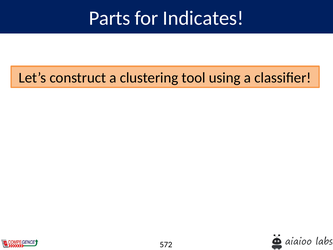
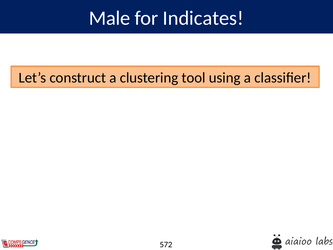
Parts: Parts -> Male (110, 18)
